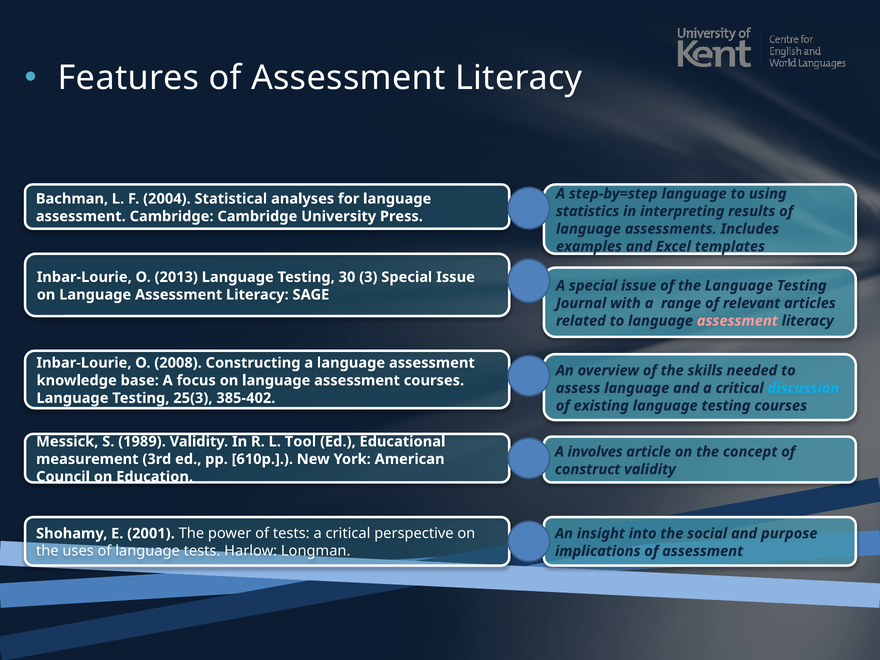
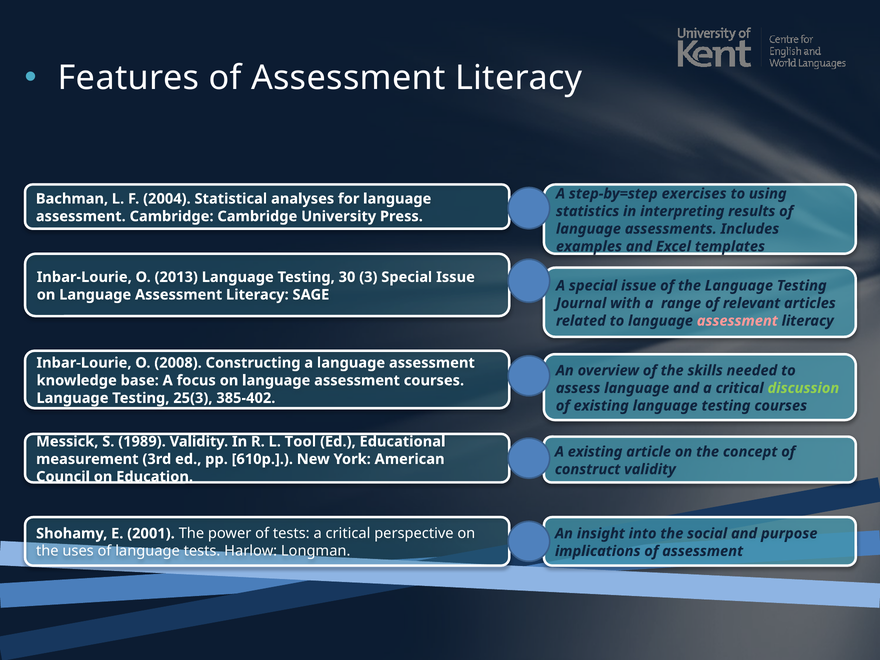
step-by=step language: language -> exercises (694, 194)
discussion colour: light blue -> light green (803, 388)
A involves: involves -> existing (595, 452)
